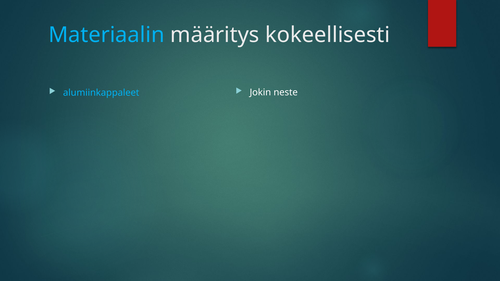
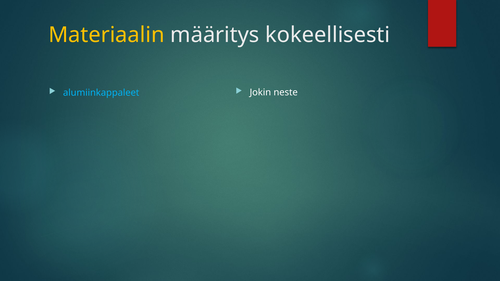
Materiaalin colour: light blue -> yellow (107, 35)
